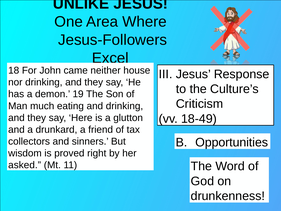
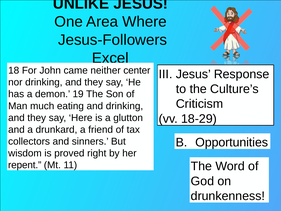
house: house -> center (137, 70)
18-49: 18-49 -> 18-29 (199, 119)
asked: asked -> repent (25, 165)
